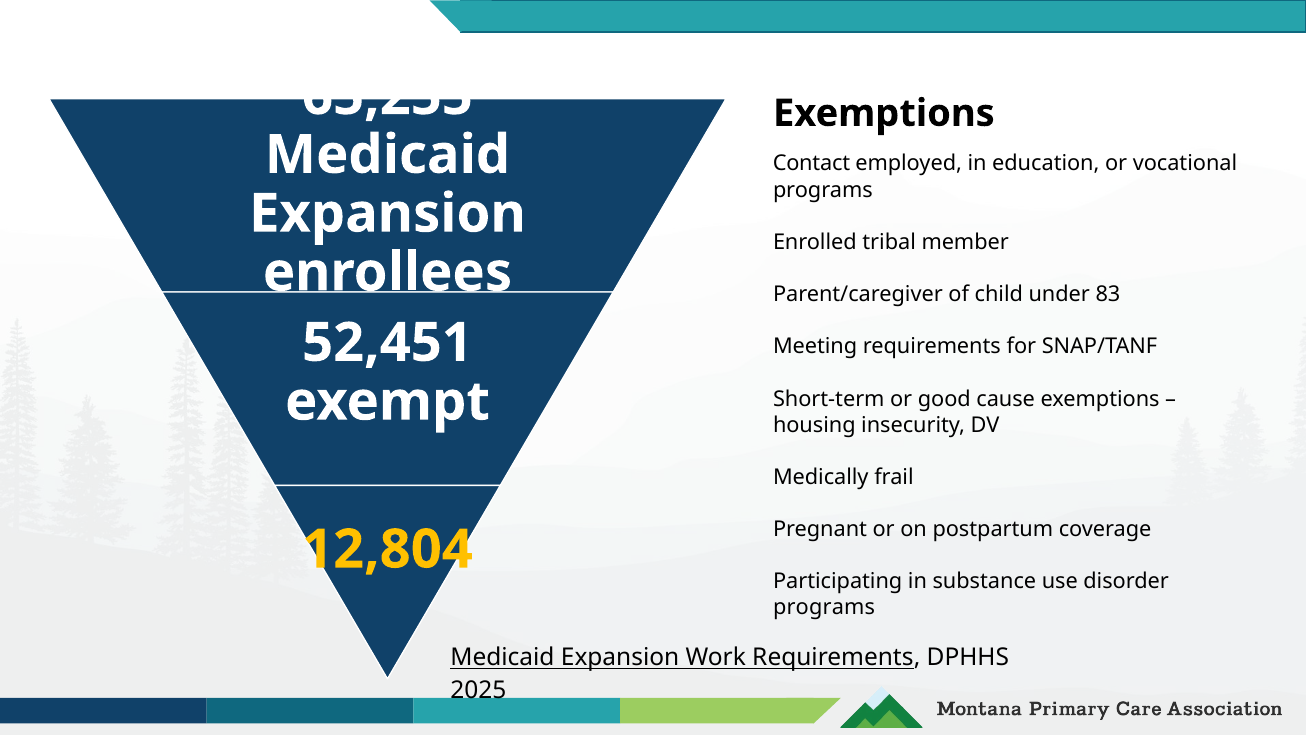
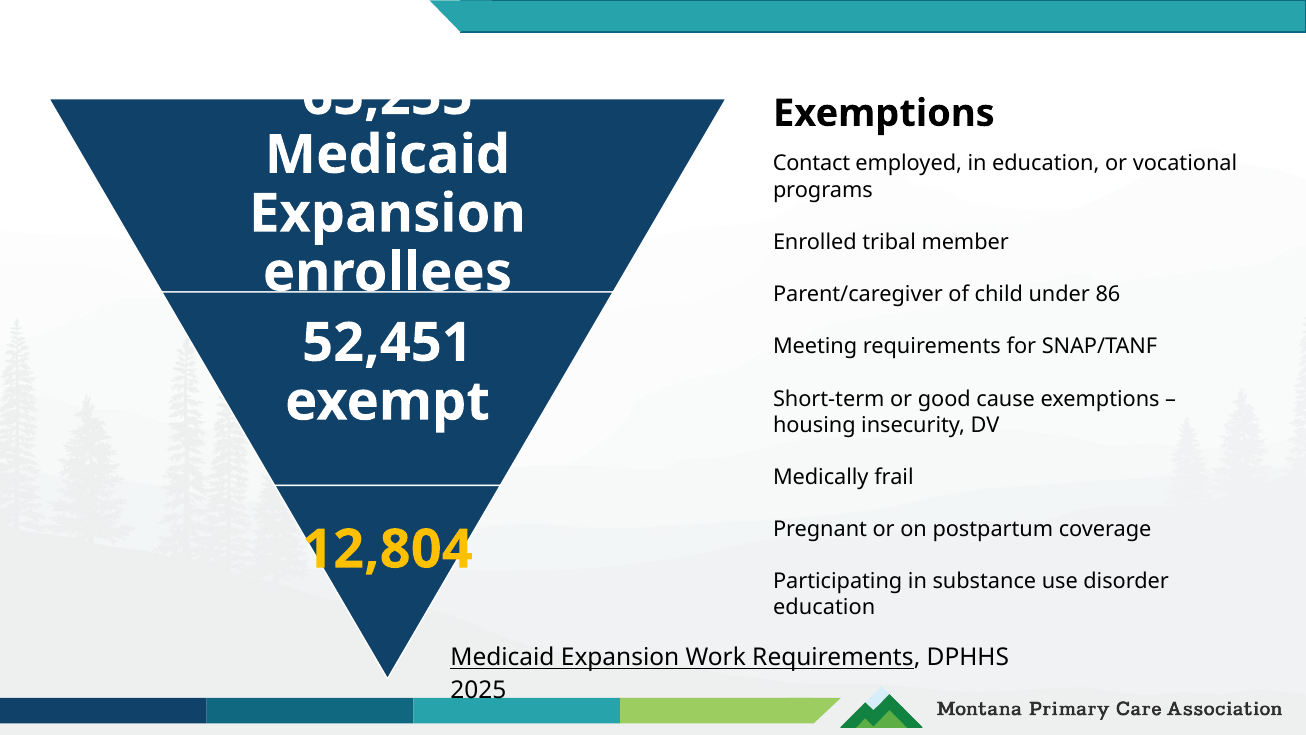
83: 83 -> 86 (1108, 294)
programs: programs -> education (824, 607)
